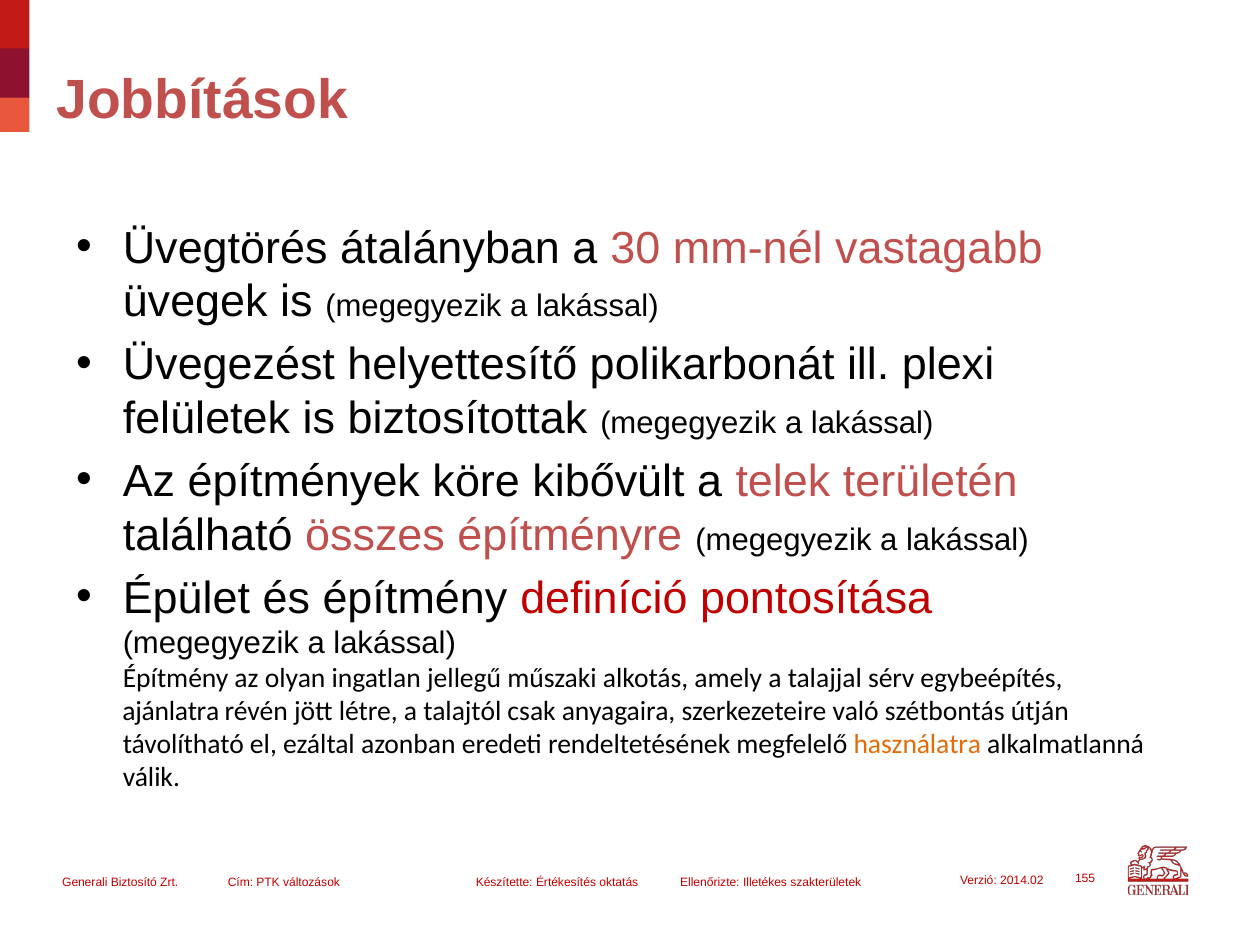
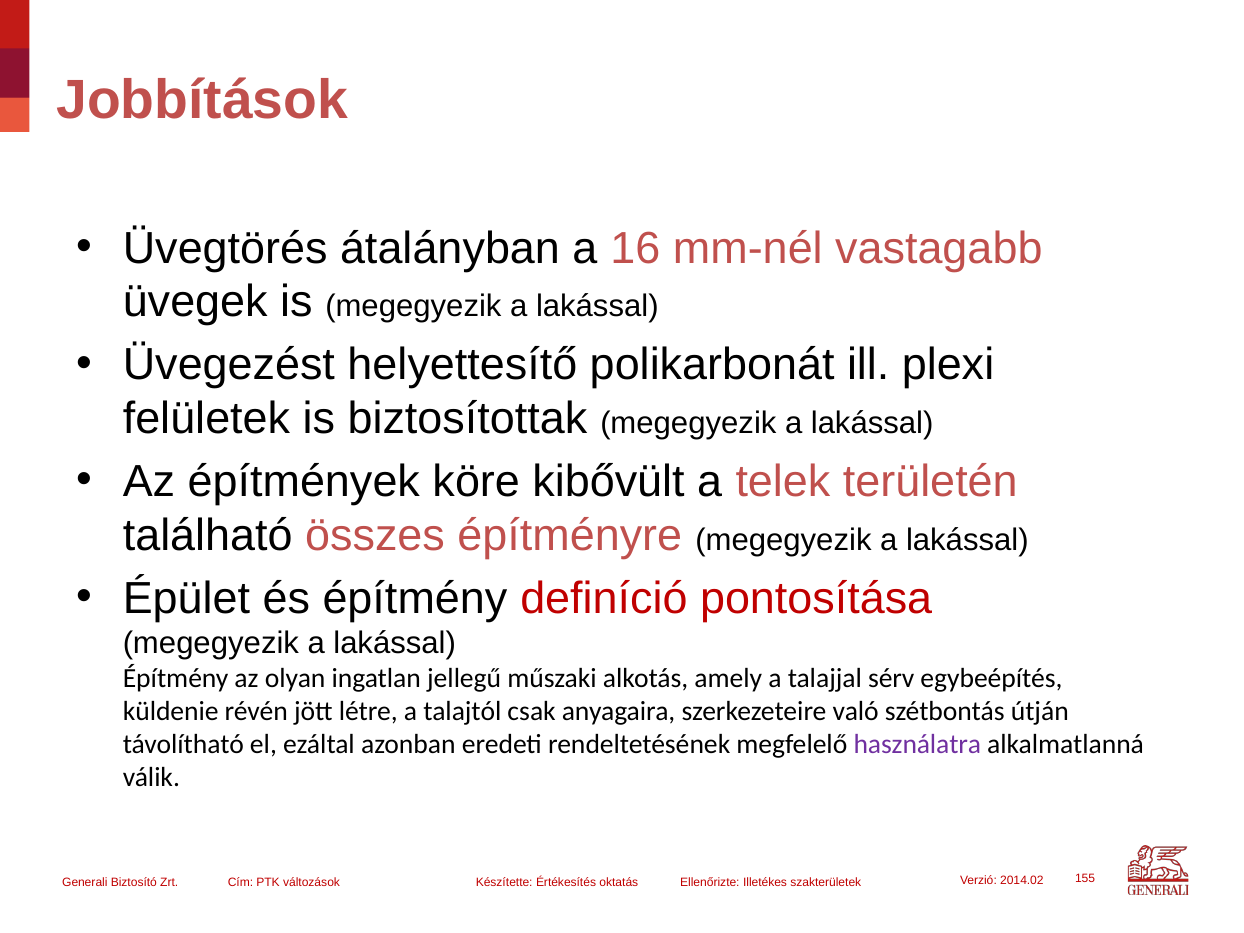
30: 30 -> 16 (635, 248)
ajánlatra: ajánlatra -> küldenie (171, 711)
használatra colour: orange -> purple (917, 744)
